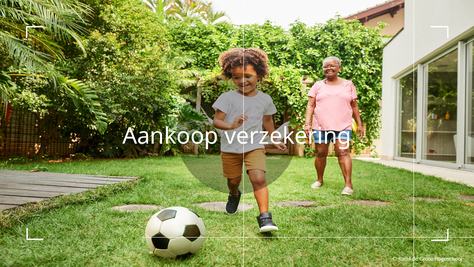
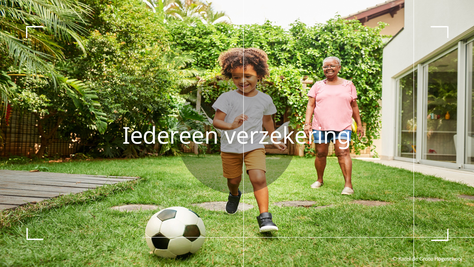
Aankoop: Aankoop -> Iedereen (171, 136)
